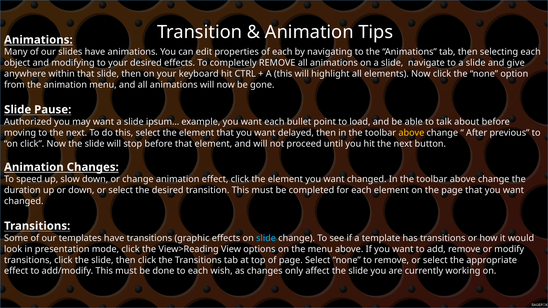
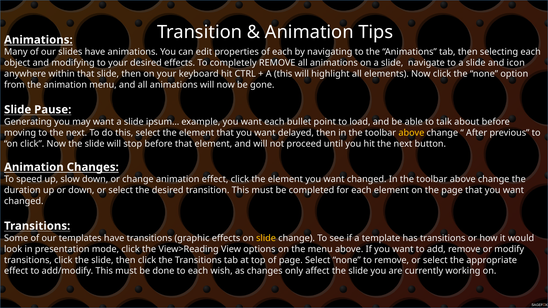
give: give -> icon (516, 63)
Authorized: Authorized -> Generating (28, 122)
slide colour: light blue -> yellow (266, 238)
